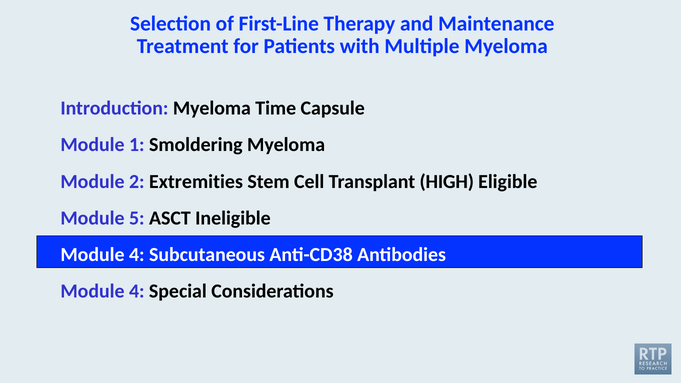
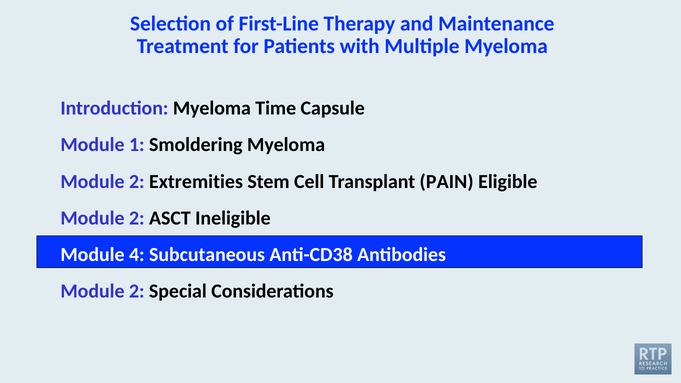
HIGH: HIGH -> PAIN (447, 182)
5: 5 -> 2 (137, 218)
4: 4 -> 2 (137, 291)
